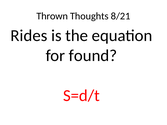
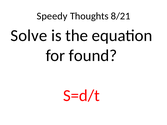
Thrown: Thrown -> Speedy (52, 16)
Rides: Rides -> Solve (29, 36)
